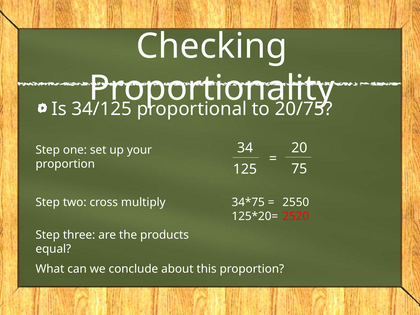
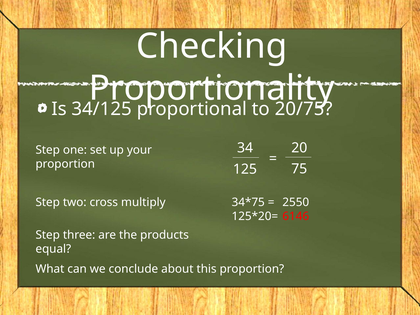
2520: 2520 -> 6146 (296, 216)
